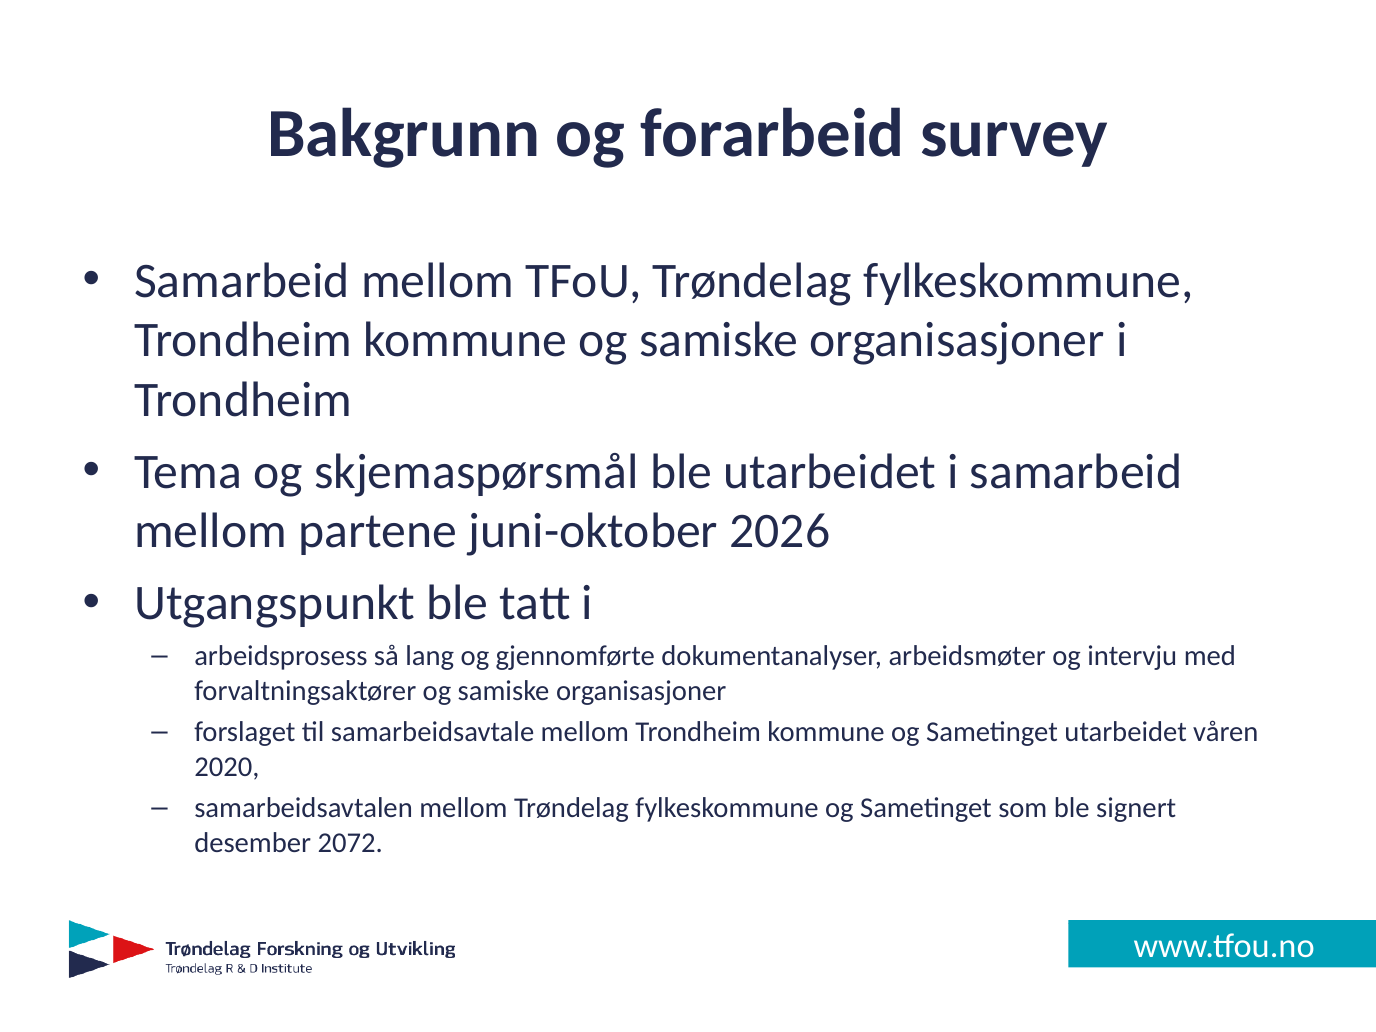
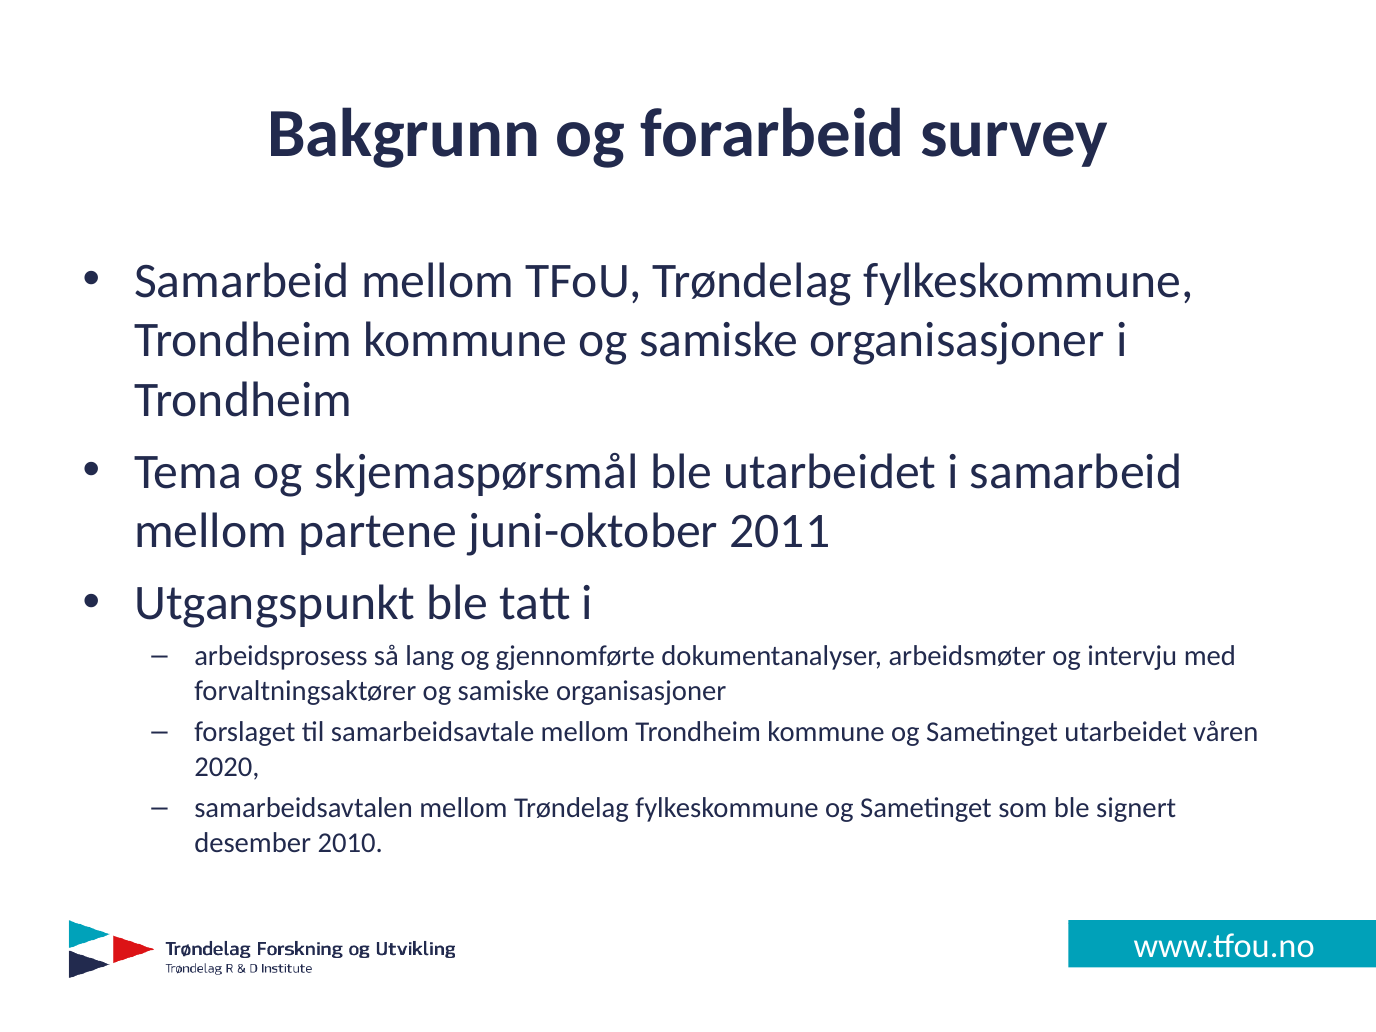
2026: 2026 -> 2011 (780, 532)
2072: 2072 -> 2010 (350, 843)
